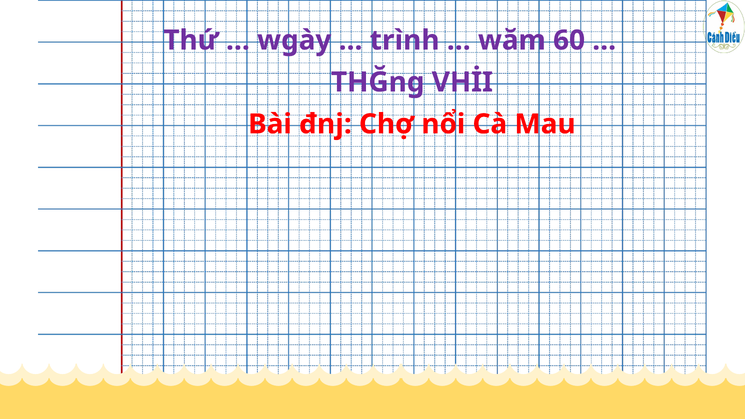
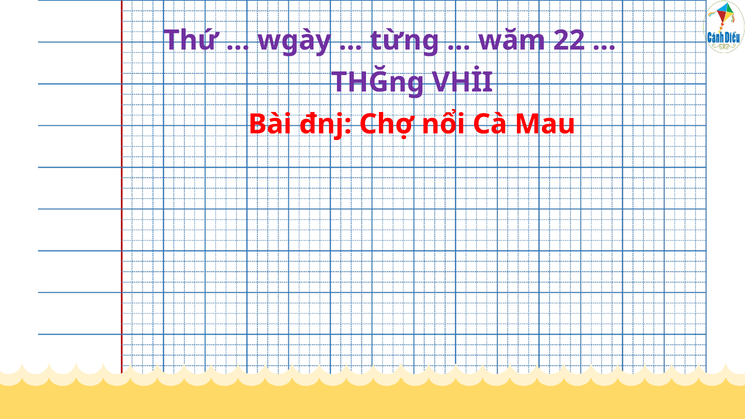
trình: trình -> từng (405, 40)
60: 60 -> 22 (569, 40)
